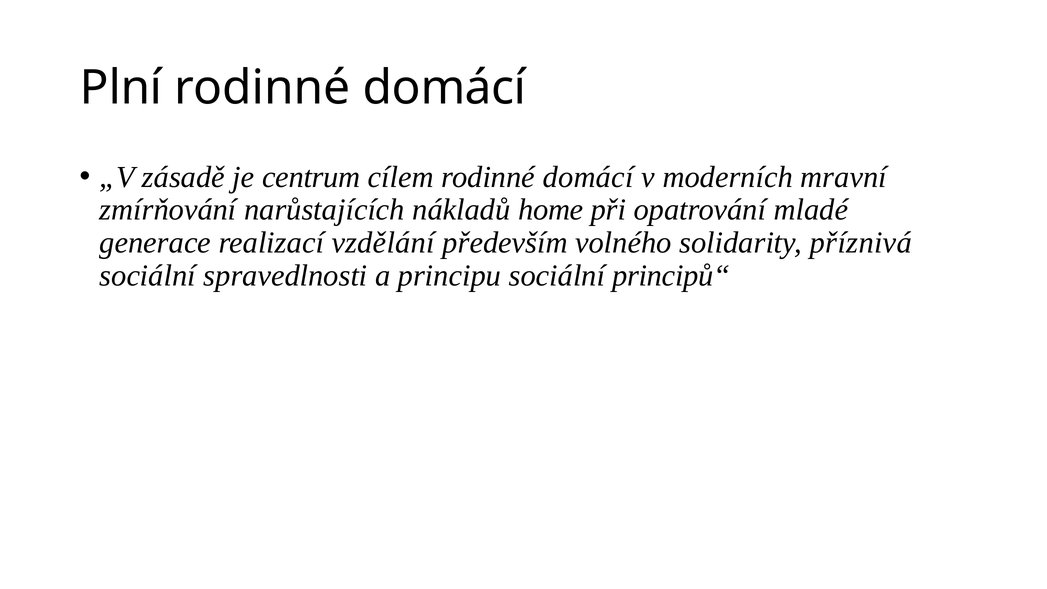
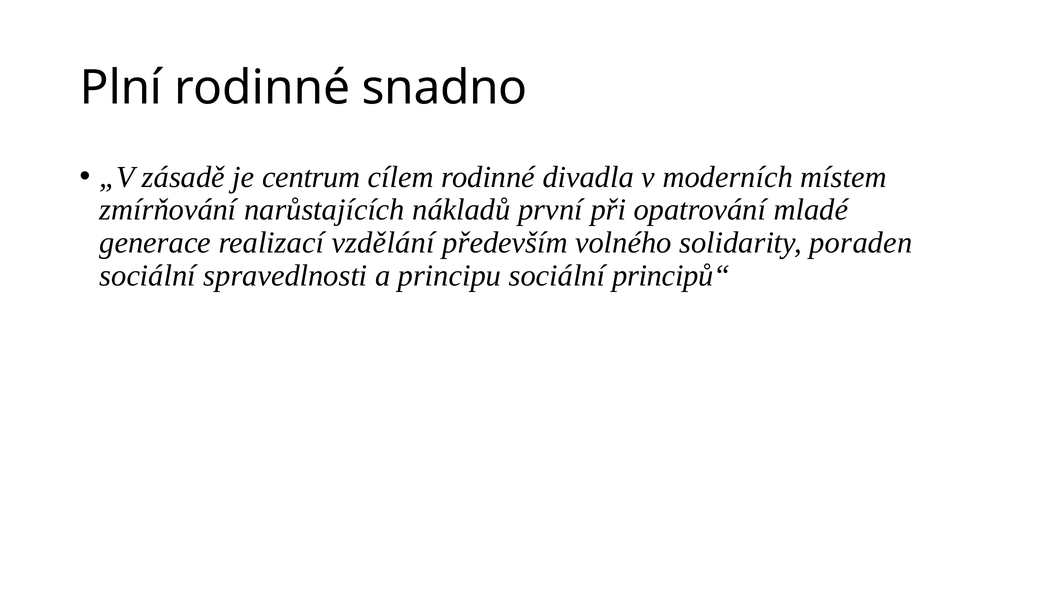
domácí: domácí -> snadno (445, 88)
cílem rodinné domácí: domácí -> divadla (588, 177)
mravní: mravní -> místem (844, 177)
home: home -> první (550, 210)
příznivá: příznivá -> poraden (861, 243)
